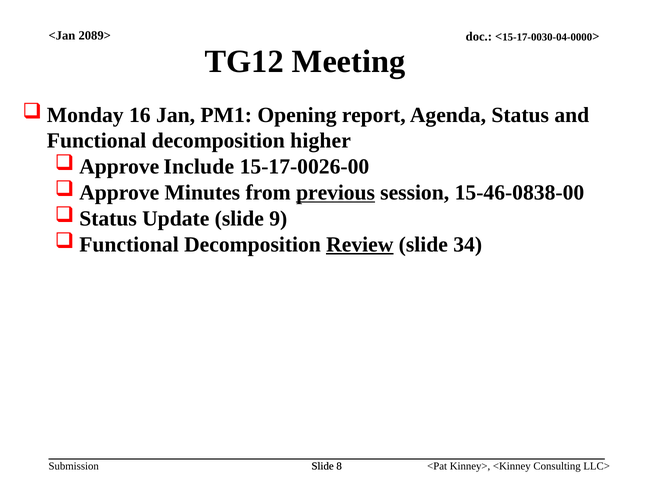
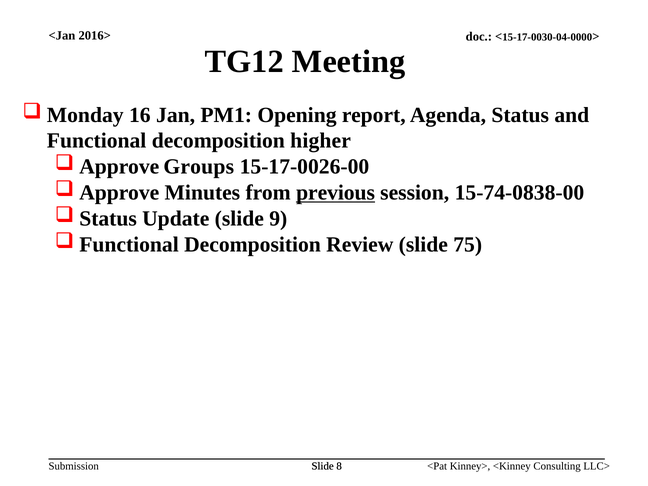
2089>: 2089> -> 2016> (95, 36)
Include: Include -> Groups (199, 167)
15-46-0838-00: 15-46-0838-00 -> 15-74-0838-00 (519, 193)
Review underline: present -> none (360, 245)
34: 34 -> 75 (468, 245)
